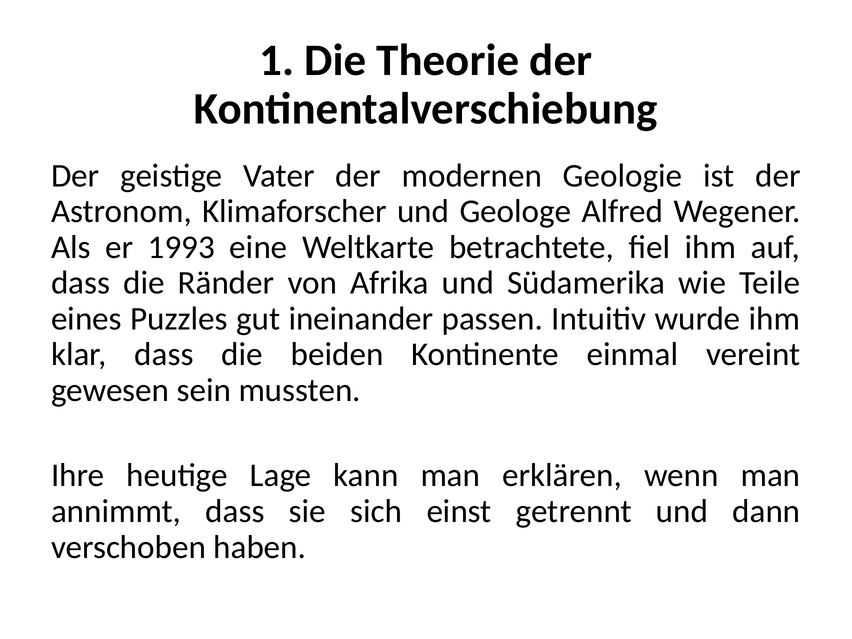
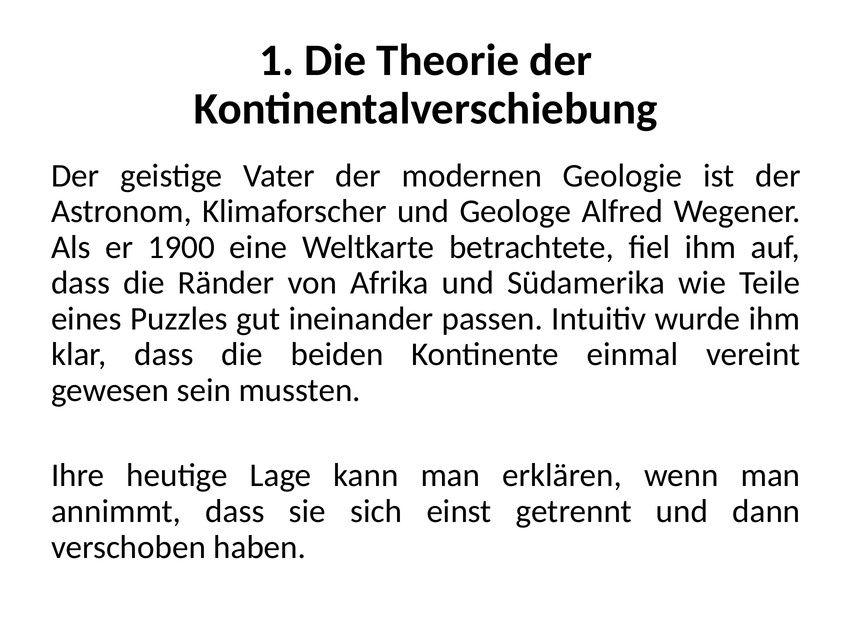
1993: 1993 -> 1900 (181, 247)
